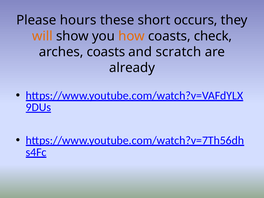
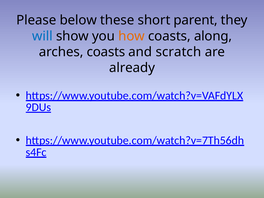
hours: hours -> below (78, 20)
occurs: occurs -> parent (196, 20)
will colour: orange -> blue (42, 36)
check: check -> along (213, 36)
